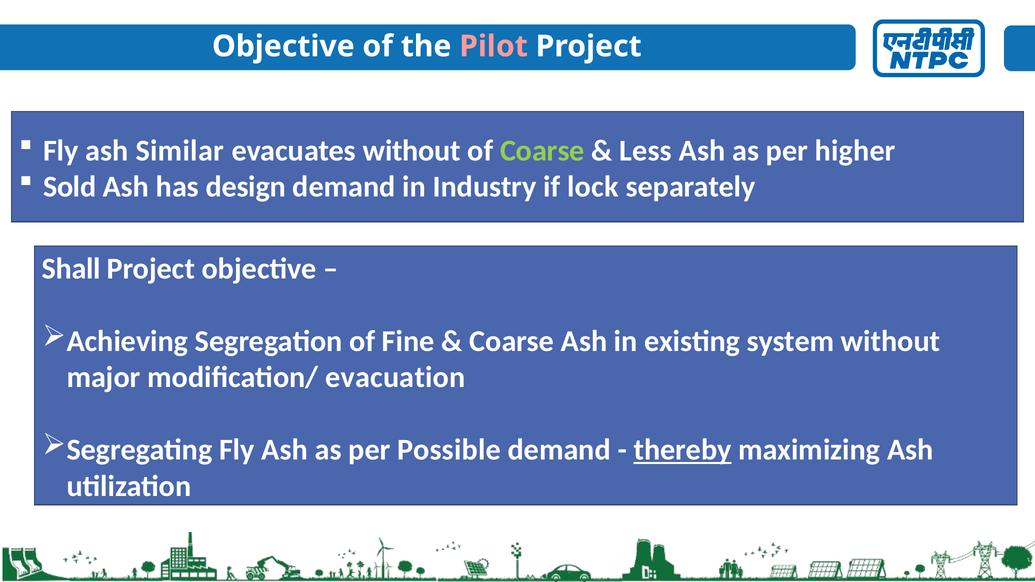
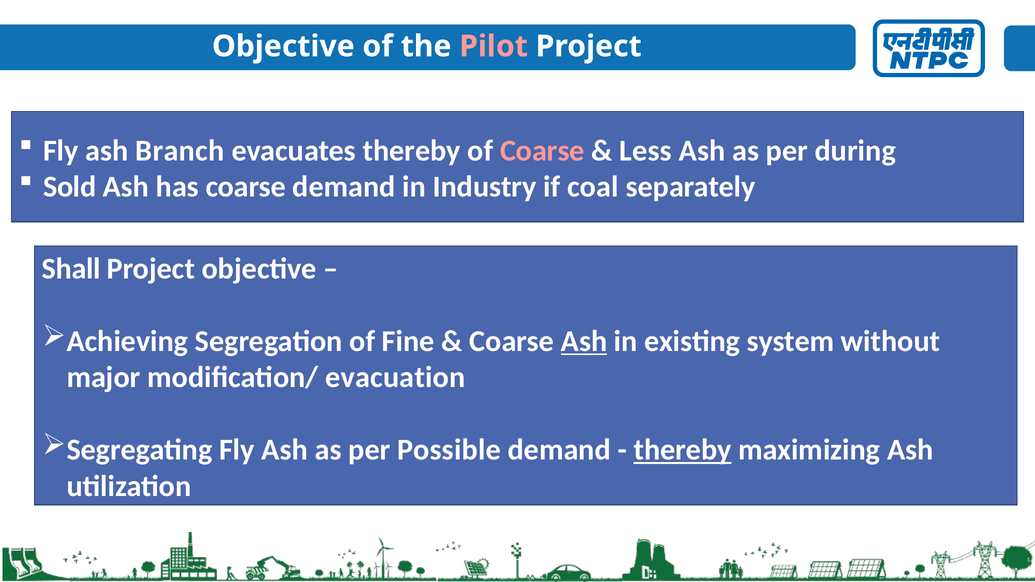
Similar: Similar -> Branch (180, 151)
evacuates without: without -> thereby (412, 151)
Coarse colour: light green -> pink (542, 151)
higher: higher -> during (855, 151)
has design: design -> coarse (246, 187)
lock: lock -> coal (593, 187)
Ash underline: none -> present (584, 341)
